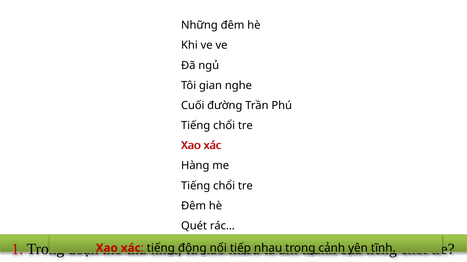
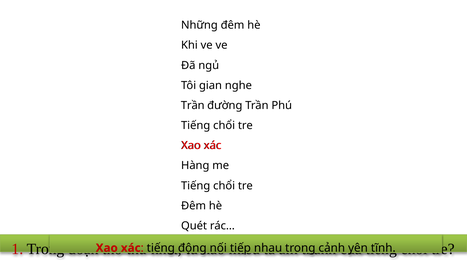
Cuối: Cuối -> Trần (193, 106)
